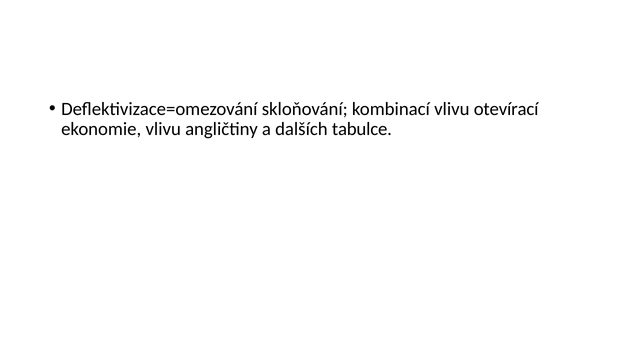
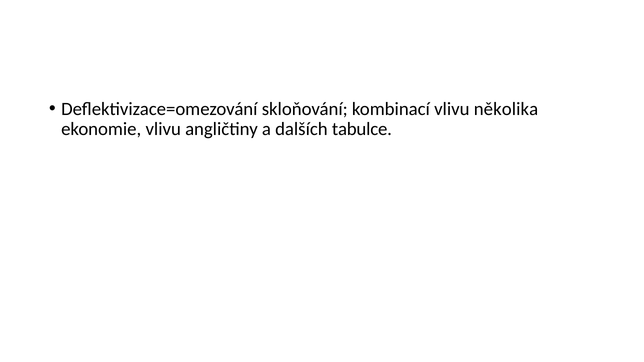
otevírací: otevírací -> několika (506, 109)
